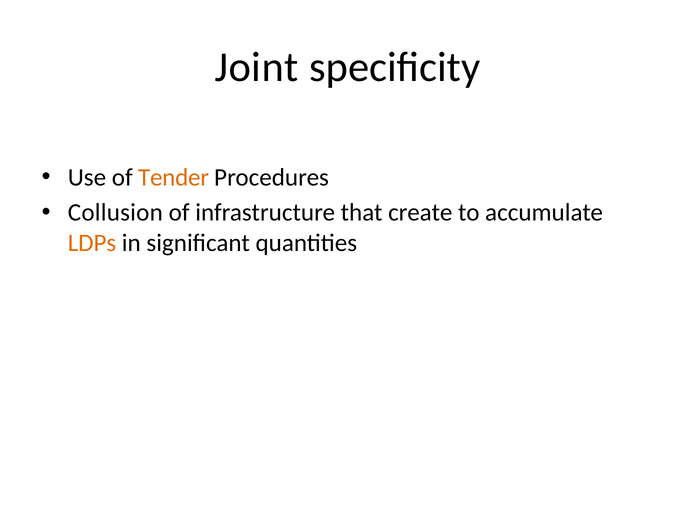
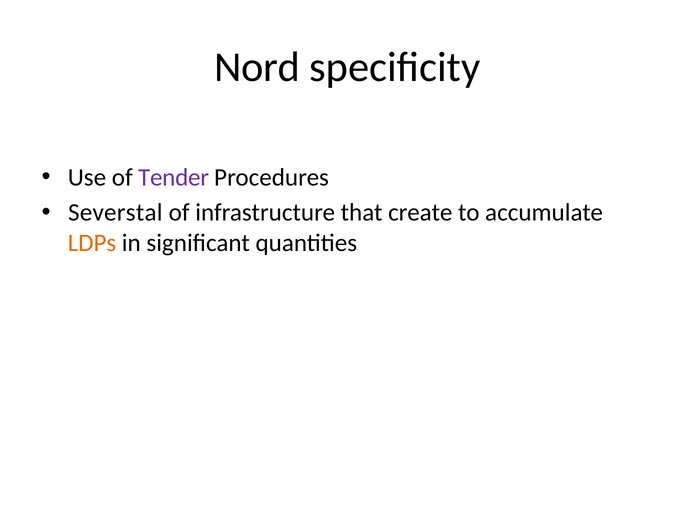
Joint: Joint -> Nord (257, 67)
Tender colour: orange -> purple (174, 177)
Collusion: Collusion -> Severstal (115, 212)
